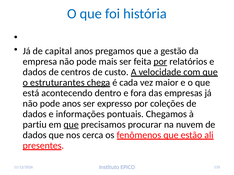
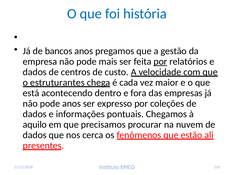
capital: capital -> bancos (59, 51)
partiu: partiu -> aquilo (35, 125)
que underline: present -> none (71, 125)
